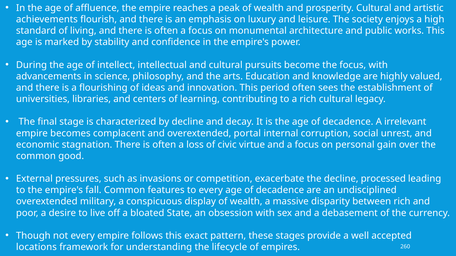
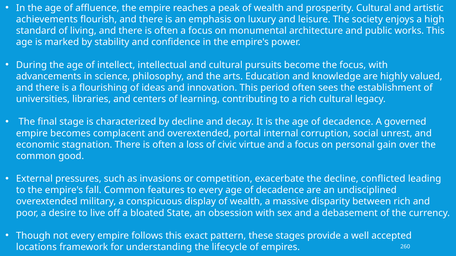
irrelevant: irrelevant -> governed (405, 122)
processed: processed -> conflicted (383, 179)
